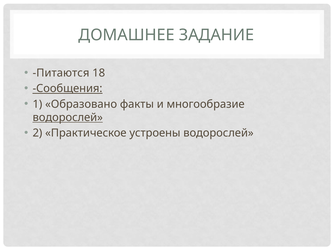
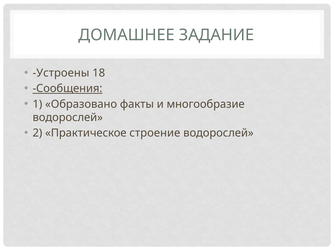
Питаются: Питаются -> Устроены (61, 73)
водорослей underline: present -> none (68, 118)
устроены: устроены -> строение (155, 133)
